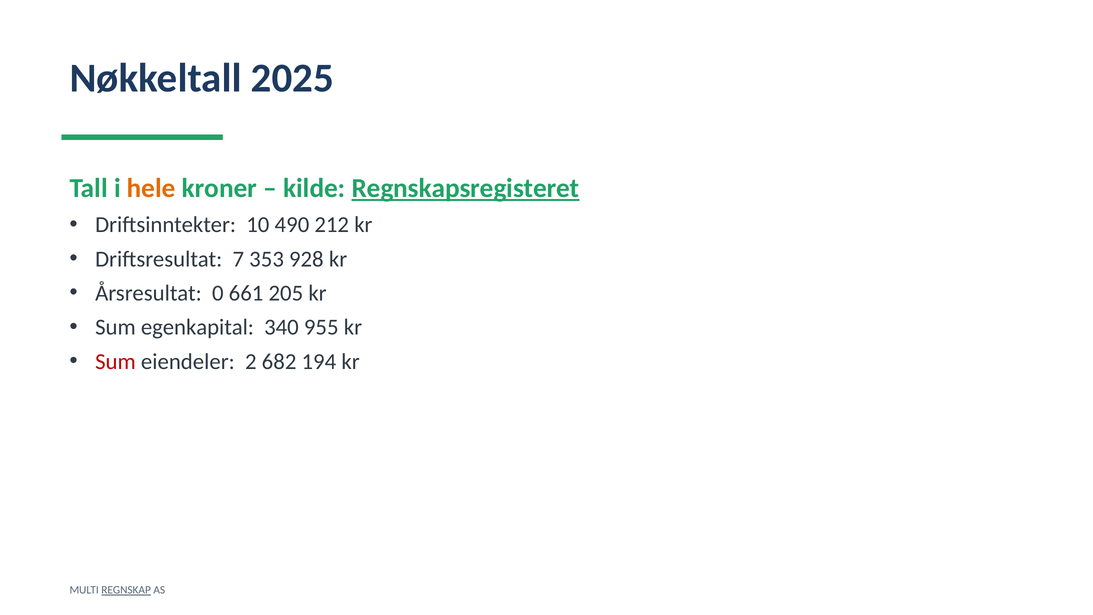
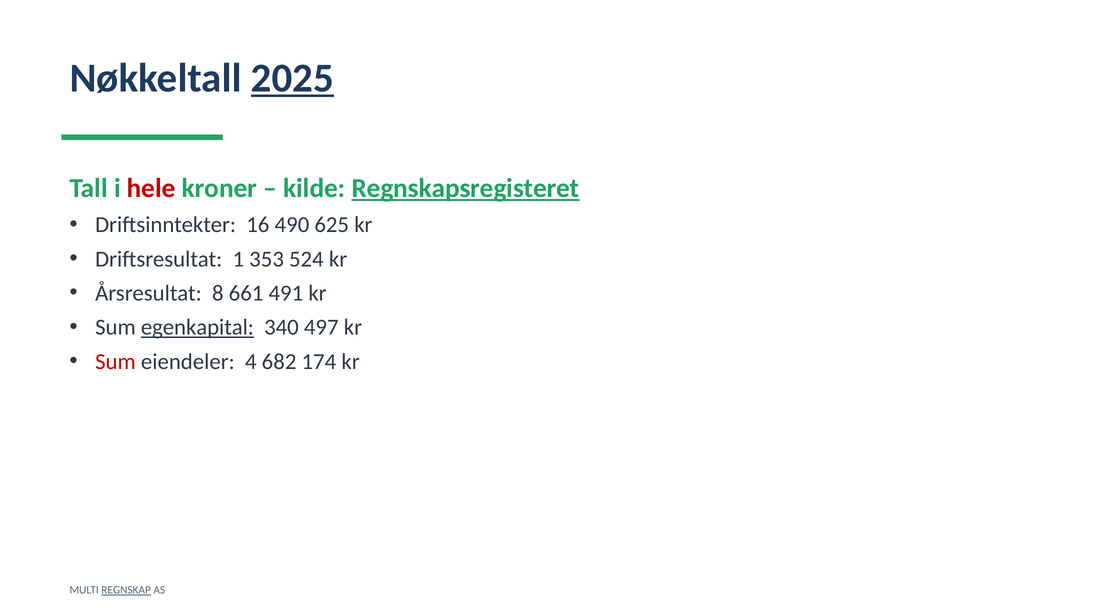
2025 underline: none -> present (292, 78)
hele colour: orange -> red (151, 188)
10: 10 -> 16 (258, 225)
212: 212 -> 625 (332, 225)
7: 7 -> 1 (238, 259)
928: 928 -> 524 (306, 259)
0: 0 -> 8 (218, 293)
205: 205 -> 491 (286, 293)
egenkapital underline: none -> present (197, 327)
955: 955 -> 497 (321, 327)
2: 2 -> 4 (251, 361)
194: 194 -> 174 (319, 361)
